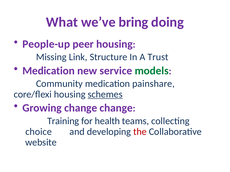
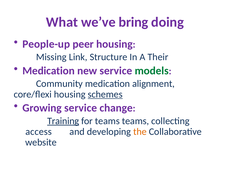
Trust: Trust -> Their (158, 57)
painshare: painshare -> alignment (153, 84)
Growing change: change -> service (81, 108)
Training underline: none -> present (63, 121)
for health: health -> teams (107, 121)
choice: choice -> access (39, 132)
the colour: red -> orange (140, 132)
